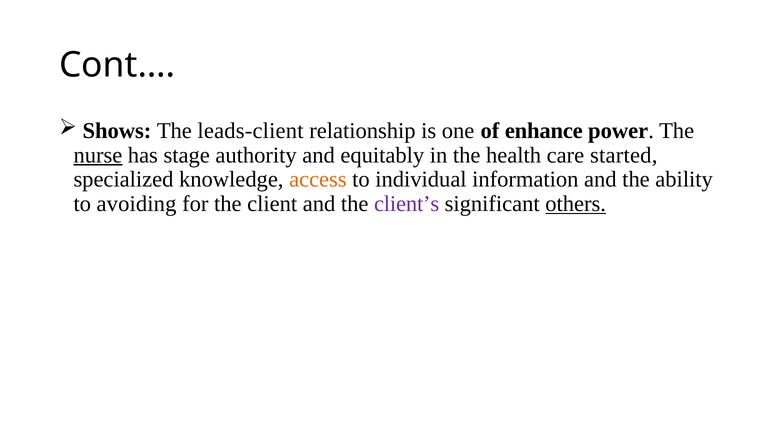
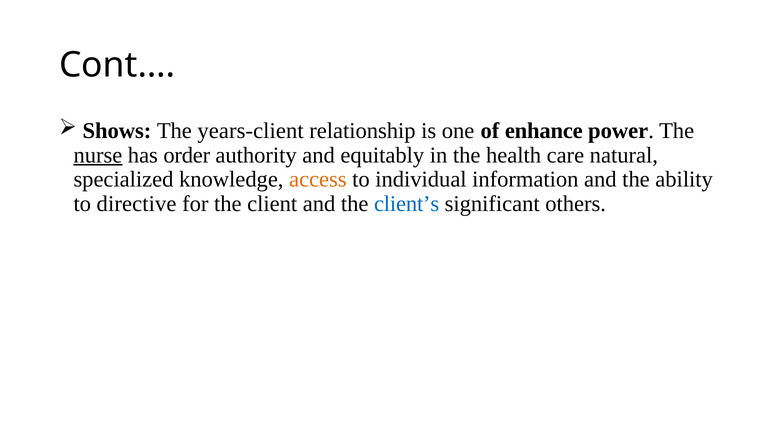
leads-client: leads-client -> years-client (251, 131)
stage: stage -> order (187, 155)
started: started -> natural (624, 155)
avoiding: avoiding -> directive (137, 204)
client’s colour: purple -> blue (407, 204)
others underline: present -> none (576, 204)
